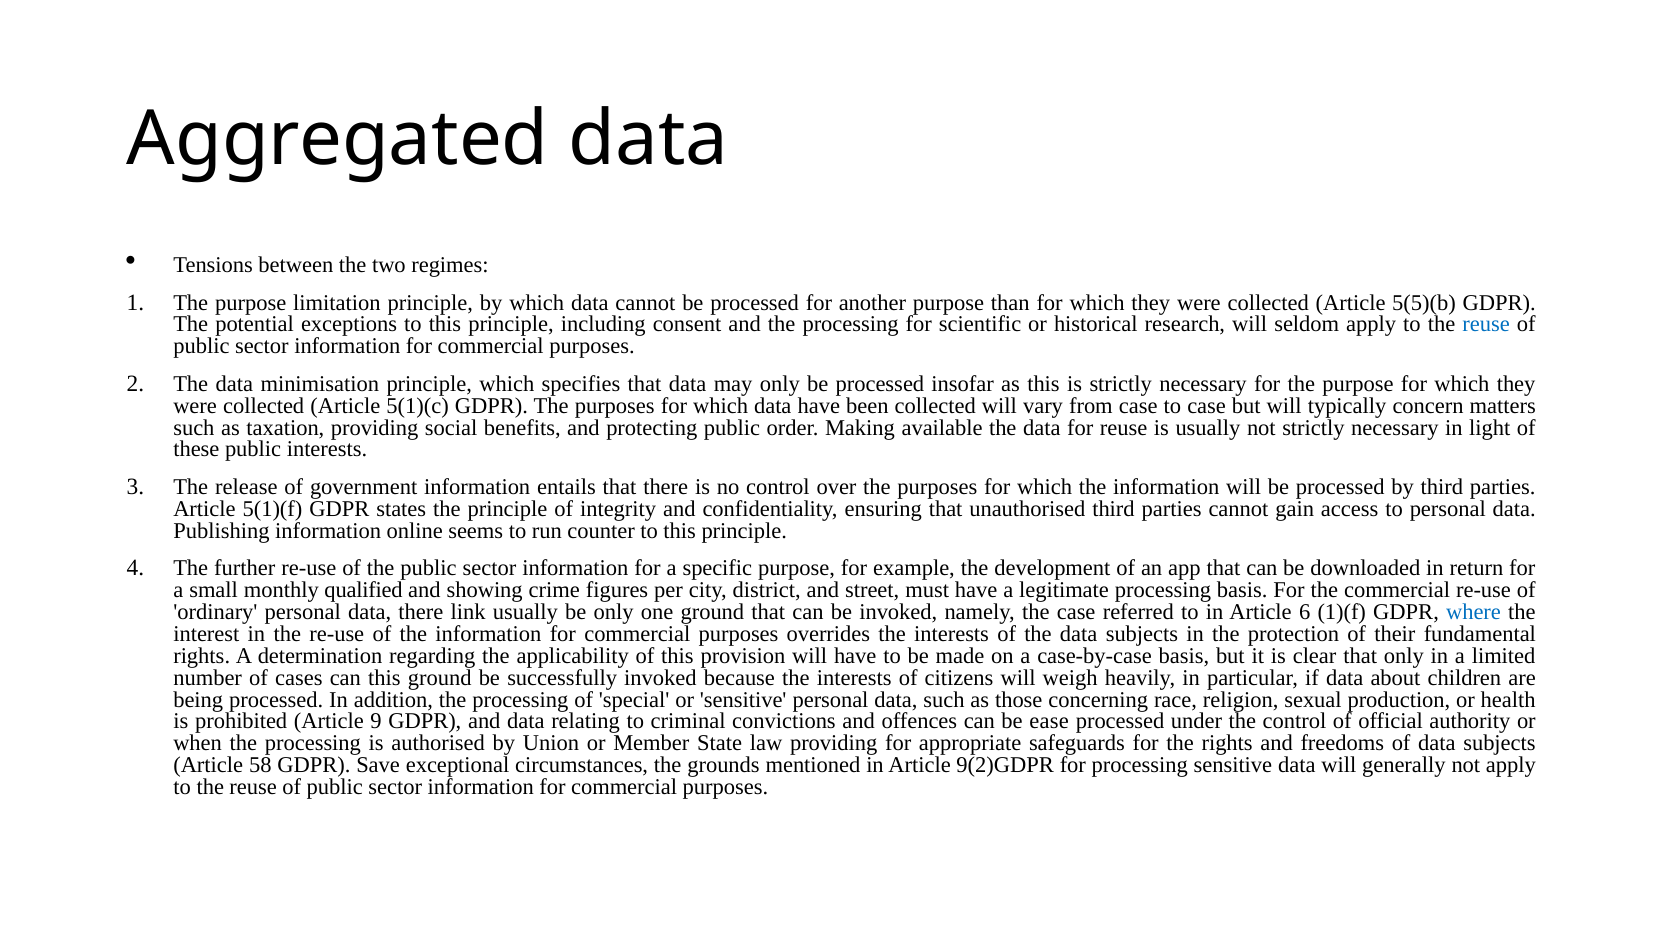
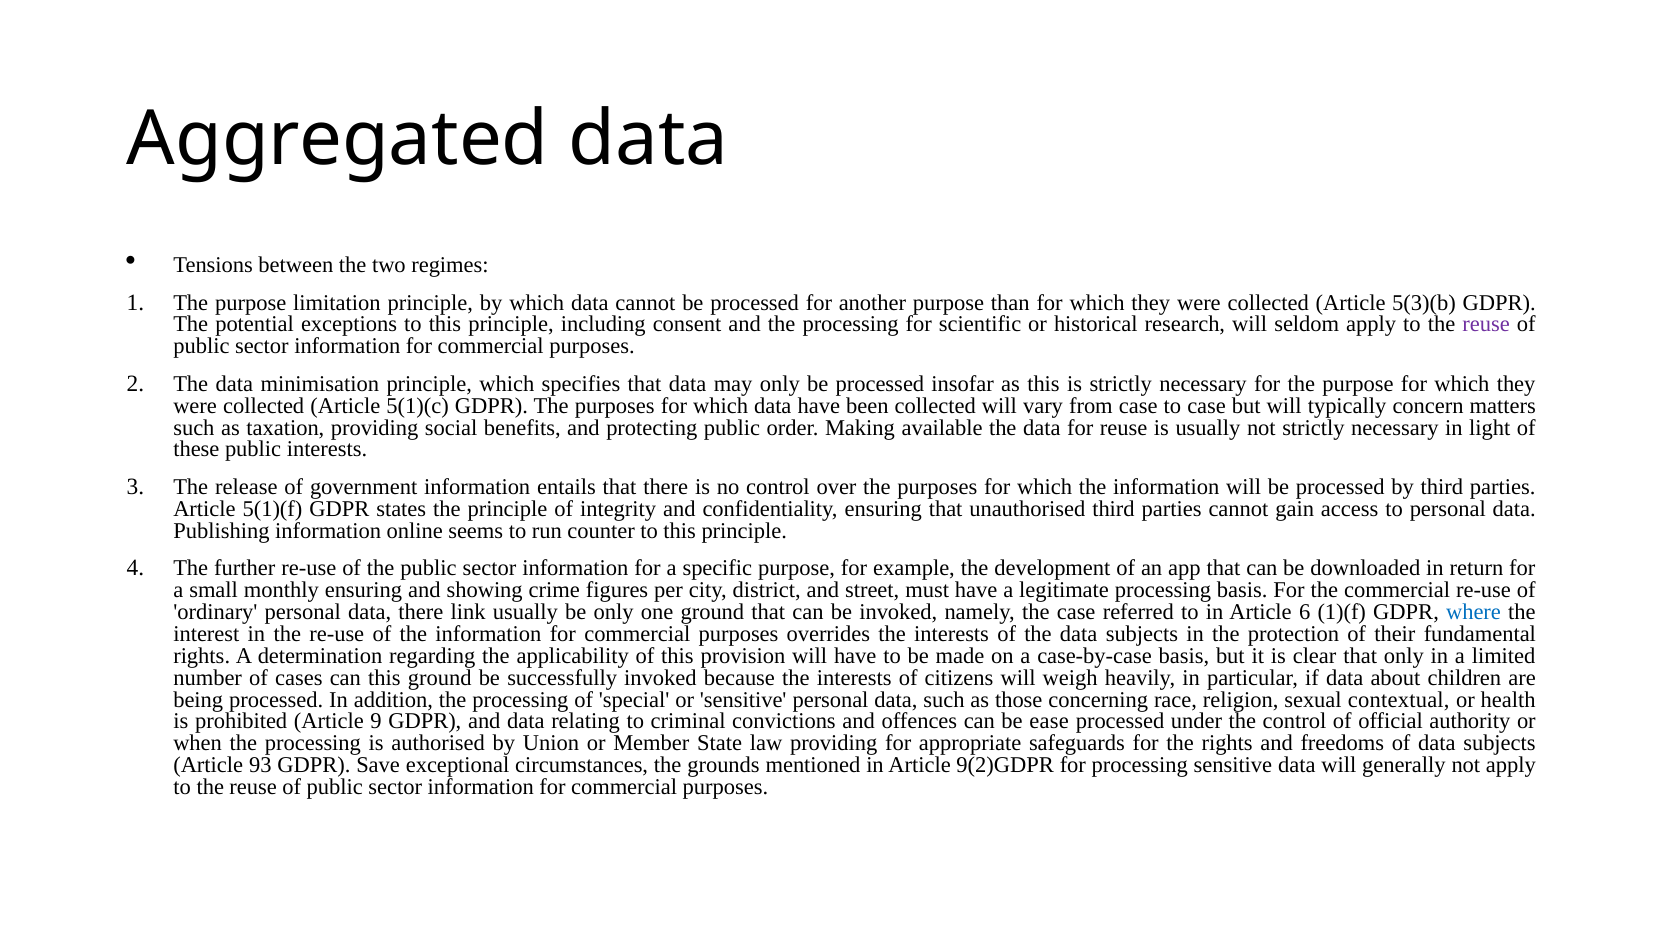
5(5)(b: 5(5)(b -> 5(3)(b (1424, 303)
reuse colour: blue -> purple (1486, 325)
monthly qualified: qualified -> ensuring (363, 590)
production: production -> contextual (1399, 699)
58: 58 -> 93 (260, 765)
